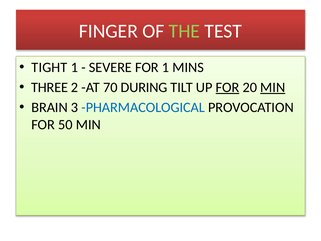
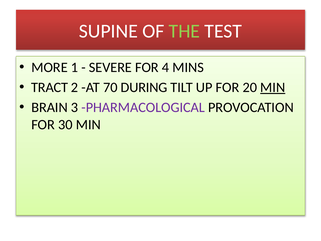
FINGER: FINGER -> SUPINE (108, 31)
TIGHT: TIGHT -> MORE (50, 67)
FOR 1: 1 -> 4 (166, 67)
THREE: THREE -> TRACT (50, 87)
FOR underline: present -> none (228, 87)
PHARMACOLOGICAL colour: blue -> purple (143, 107)
50: 50 -> 30 (65, 124)
